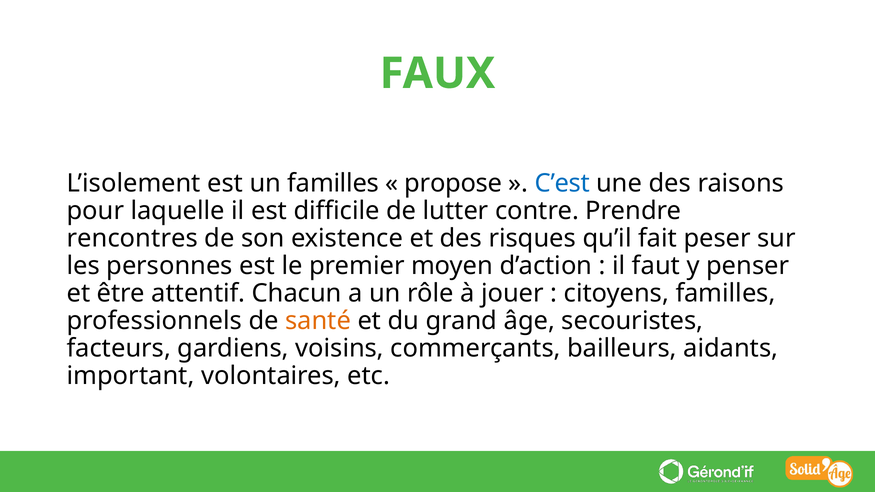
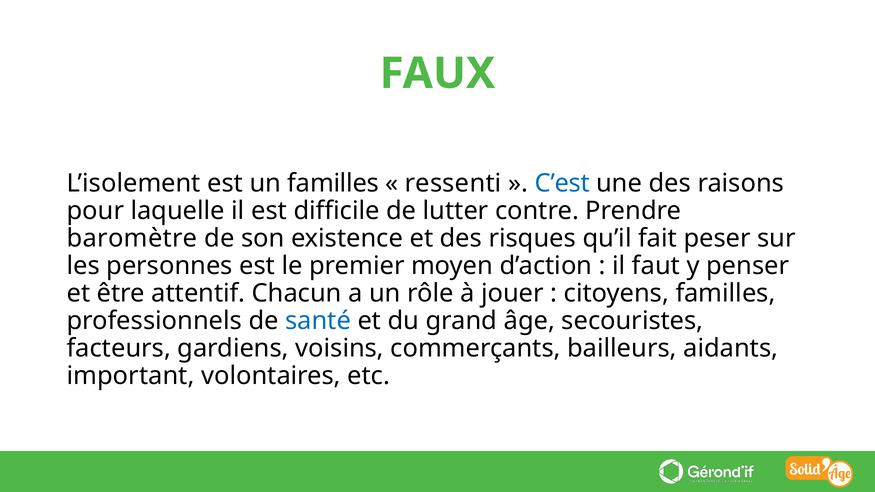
propose: propose -> ressenti (453, 183)
rencontres: rencontres -> baromètre (132, 238)
santé colour: orange -> blue (318, 321)
